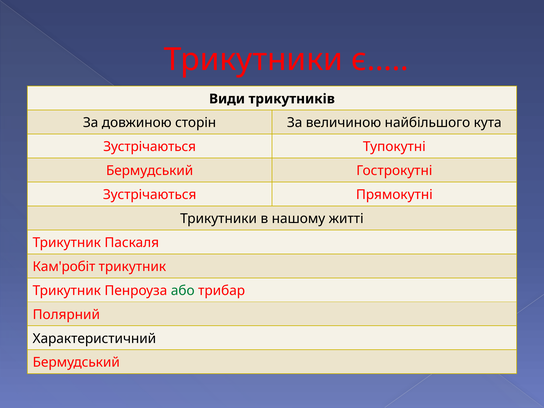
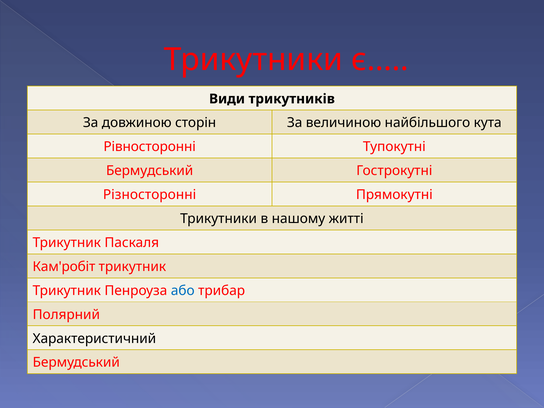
Зустрічаються: Зустрічаються -> Рівносторонні (150, 147)
Зустрічаються: Зустрічаються -> Різносторонні (150, 195)
або colour: green -> blue (183, 291)
